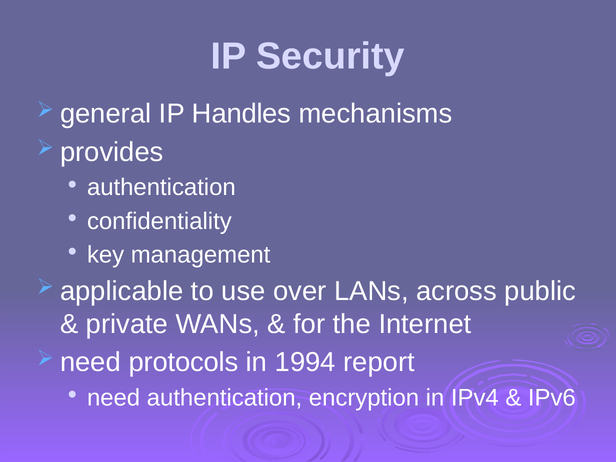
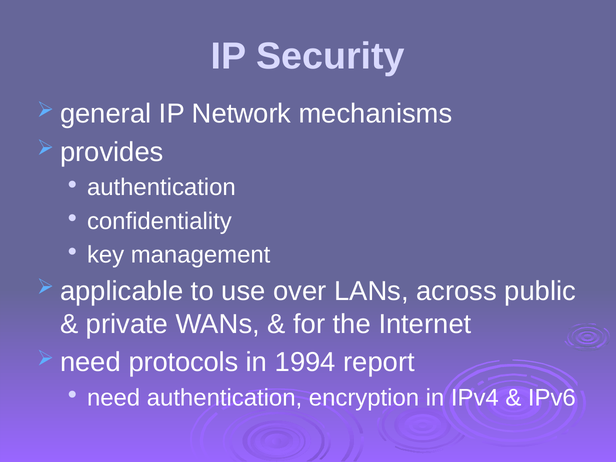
Handles: Handles -> Network (242, 114)
